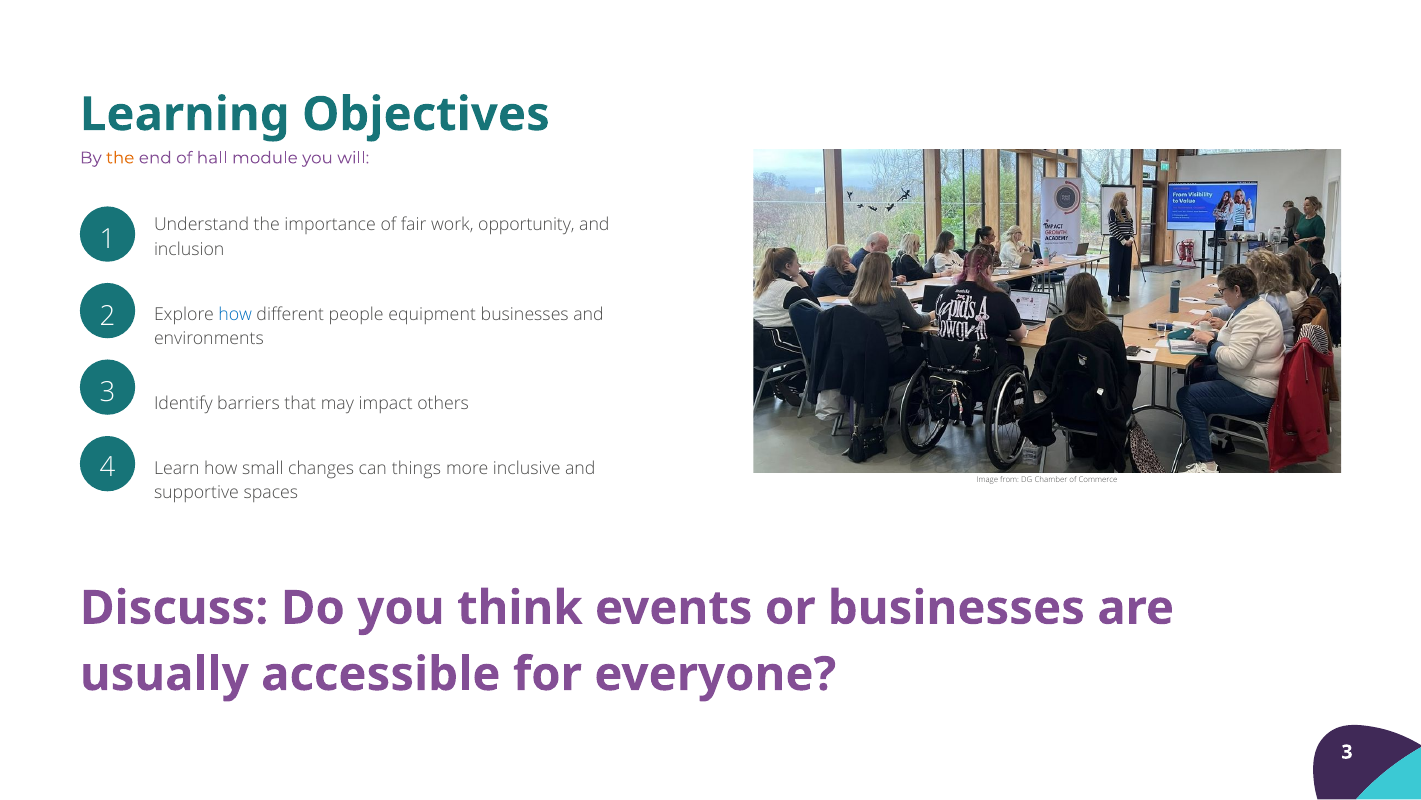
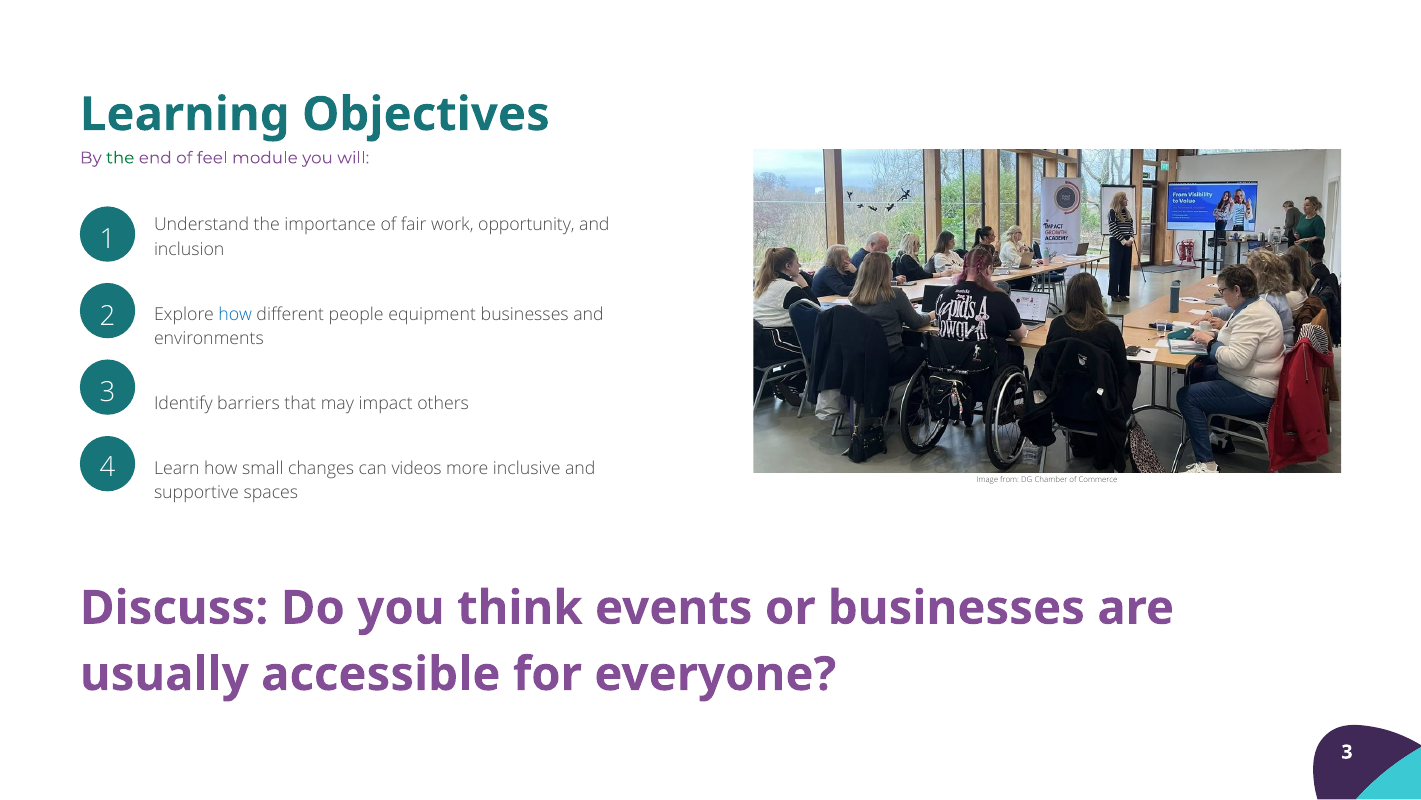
the colour: orange -> green (120, 158)
hall: hall -> feel (212, 158)
things: things -> videos (417, 468)
